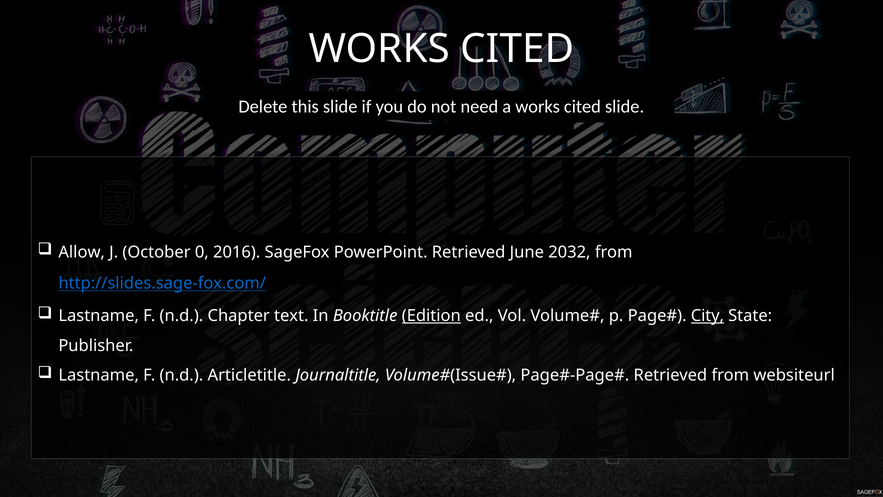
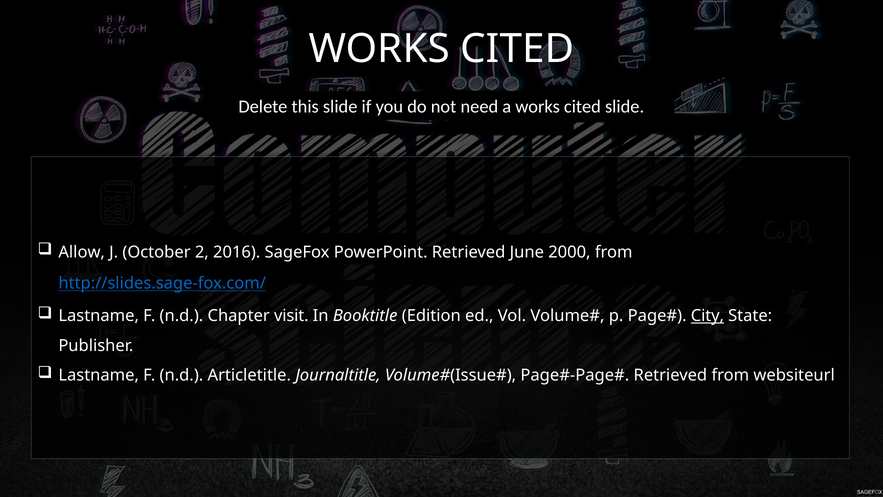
0: 0 -> 2 (202, 252)
2032: 2032 -> 2000 (569, 252)
text: text -> visit (291, 316)
Edition underline: present -> none (431, 316)
